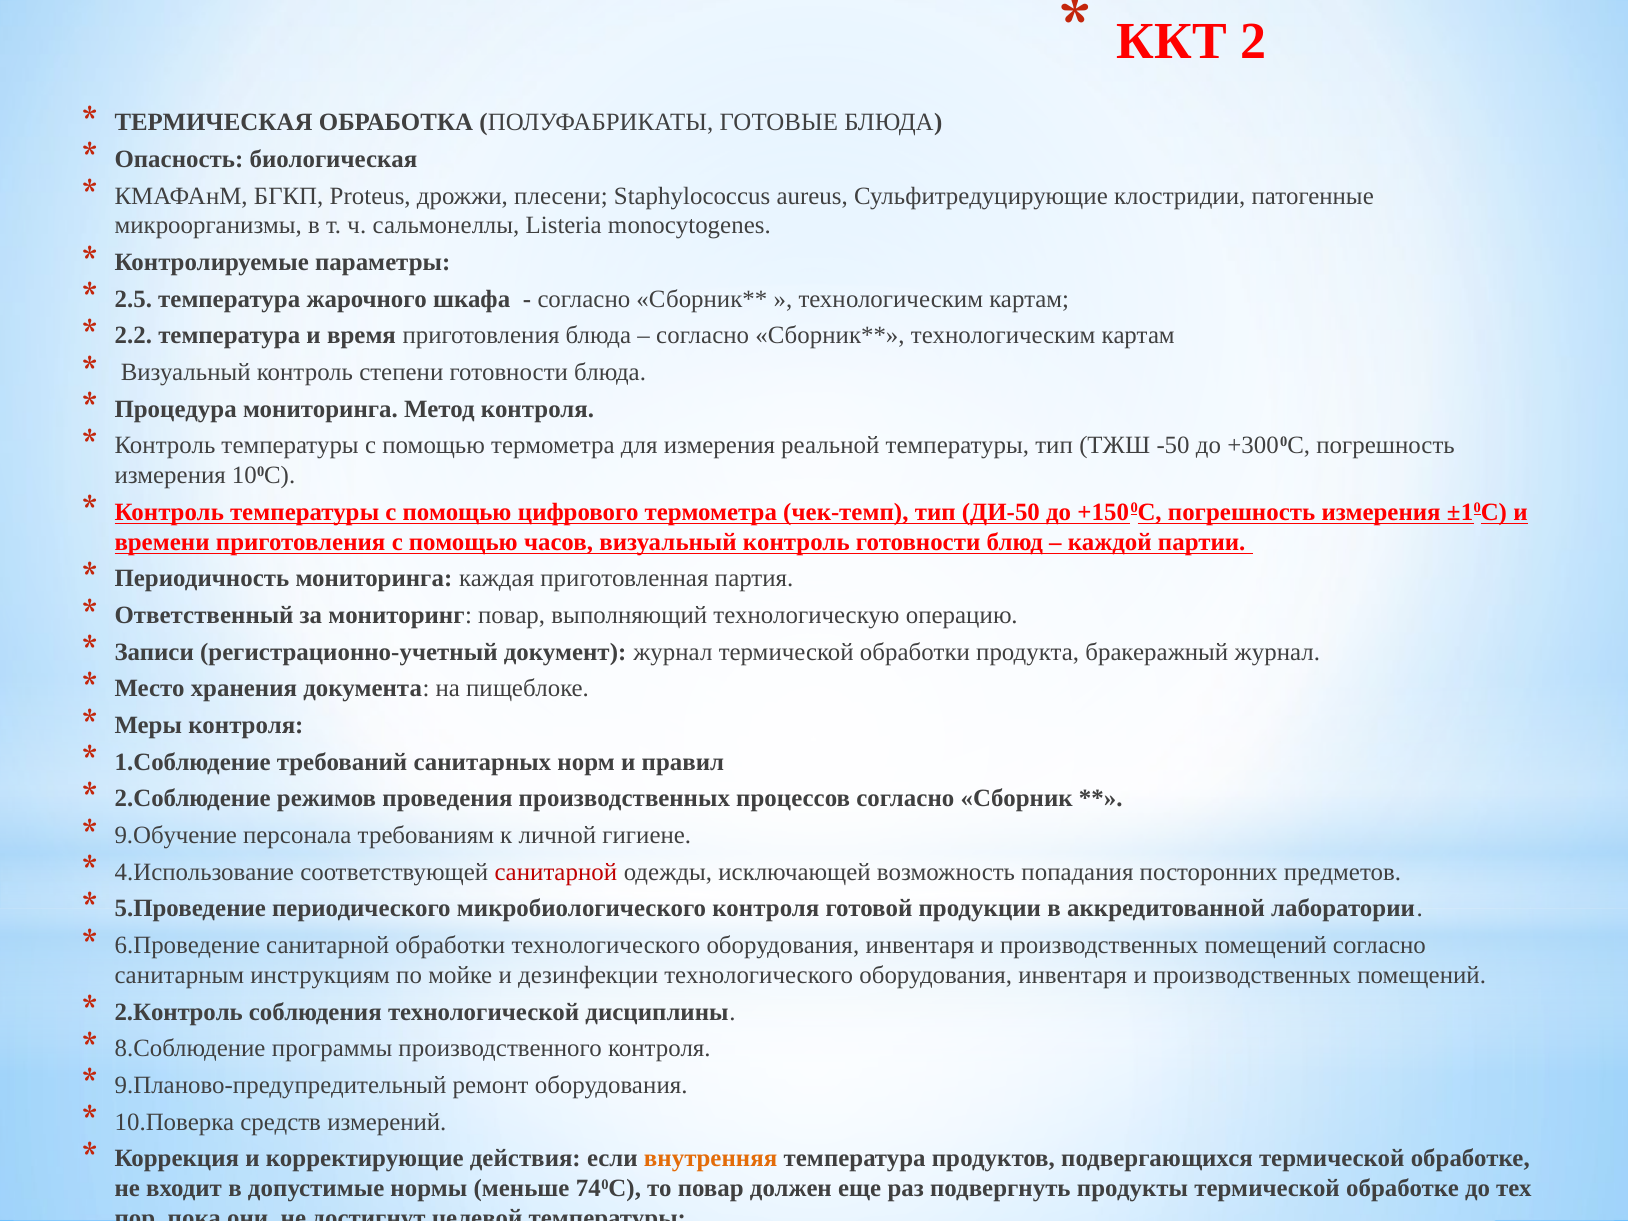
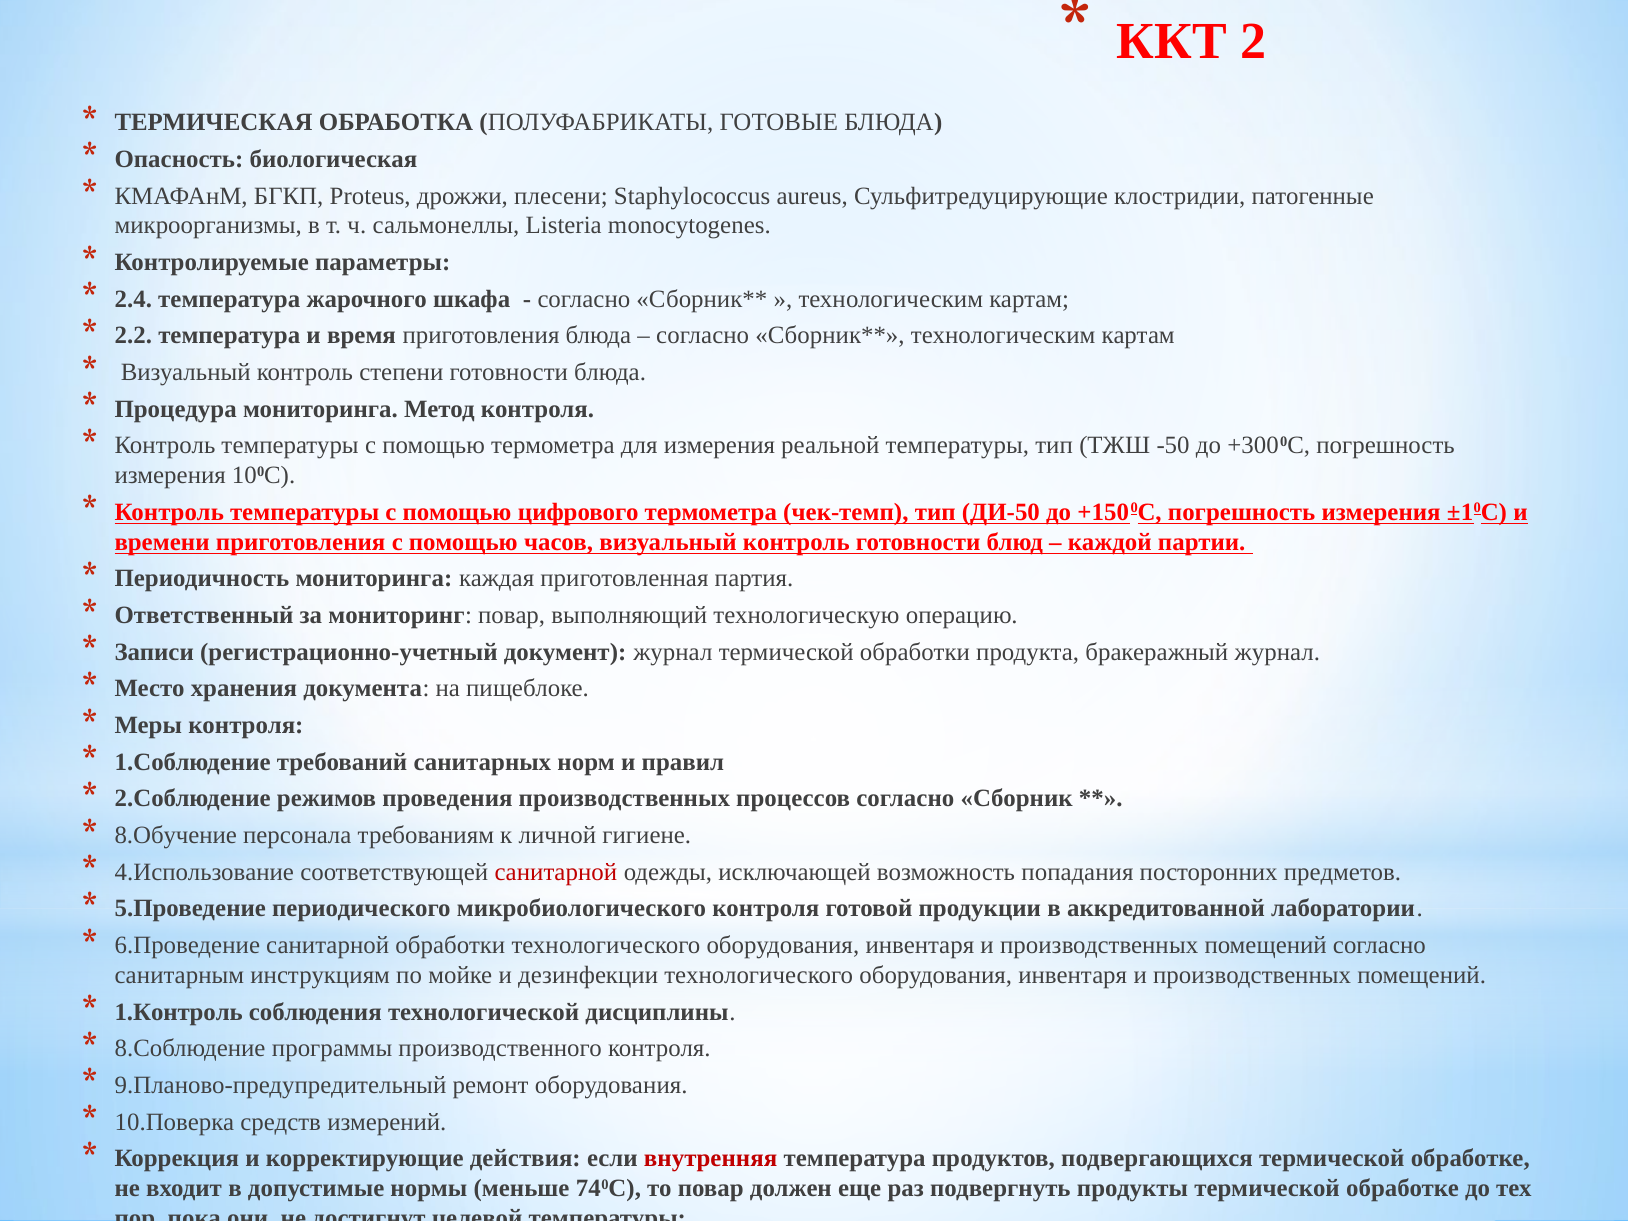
2.5: 2.5 -> 2.4 (133, 299)
9.Обучение: 9.Обучение -> 8.Обучение (176, 835)
2.Контроль: 2.Контроль -> 1.Контроль (179, 1012)
внутренняя colour: orange -> red (711, 1159)
